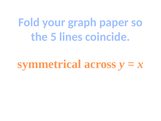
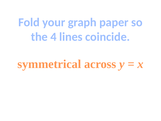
5: 5 -> 4 (53, 37)
